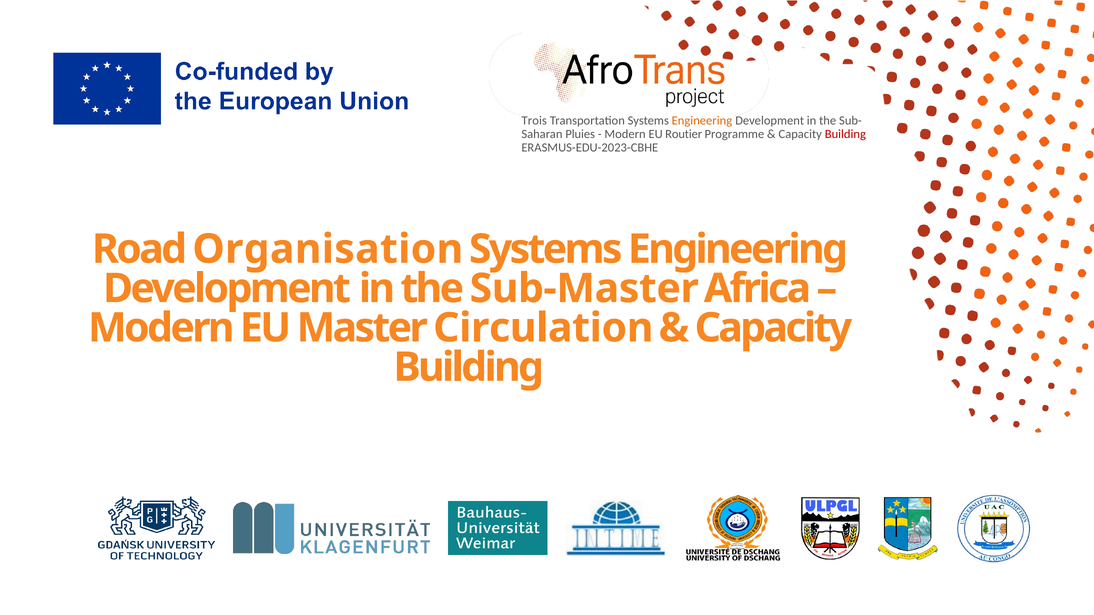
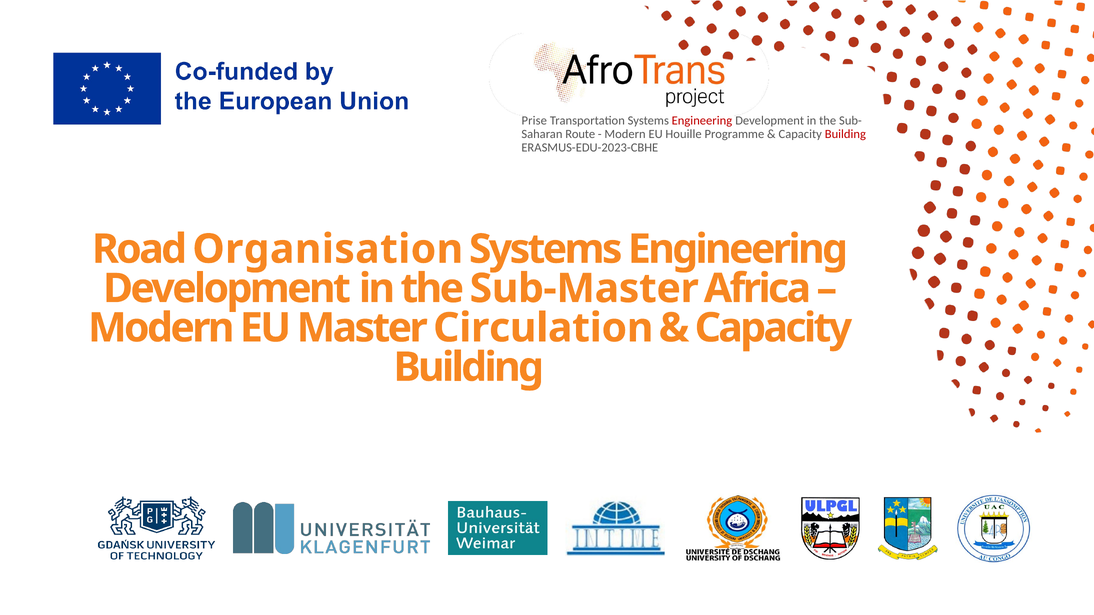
Trois: Trois -> Prise (534, 121)
Engineering colour: orange -> red (702, 121)
Pluies: Pluies -> Route (580, 134)
Routier: Routier -> Houille (684, 134)
